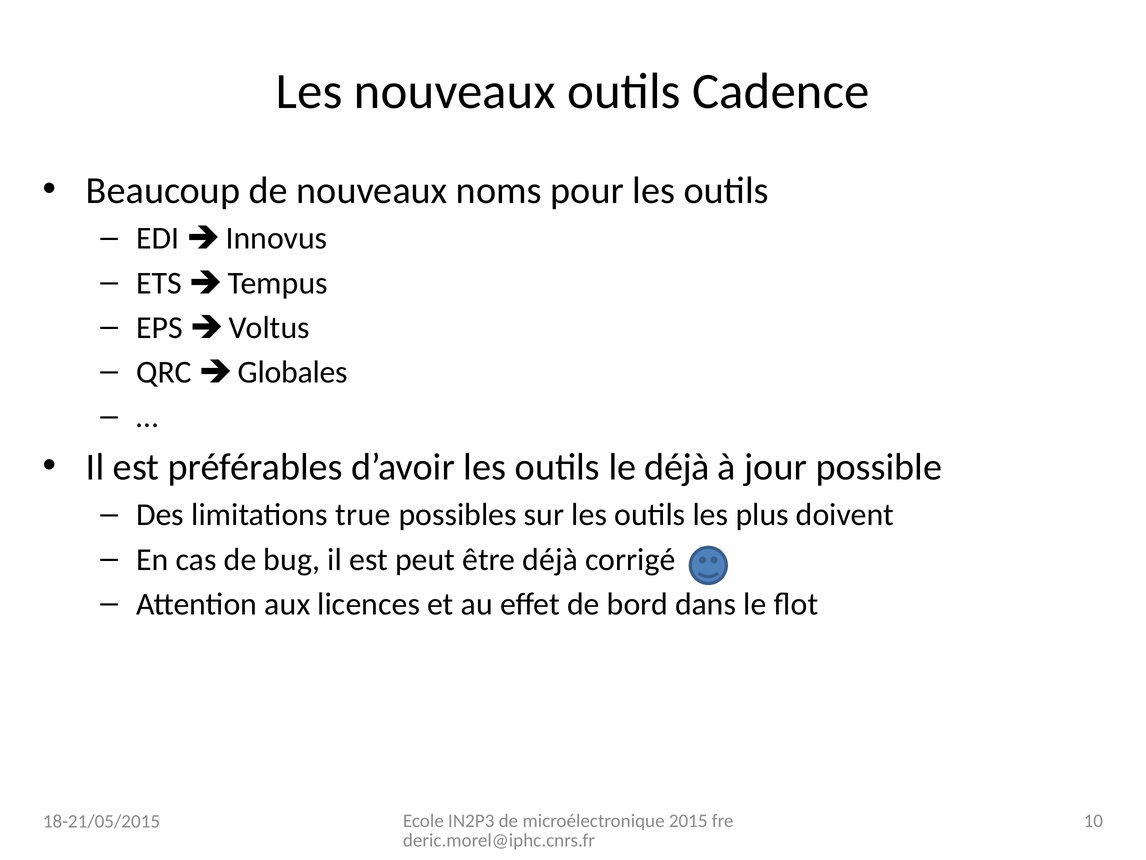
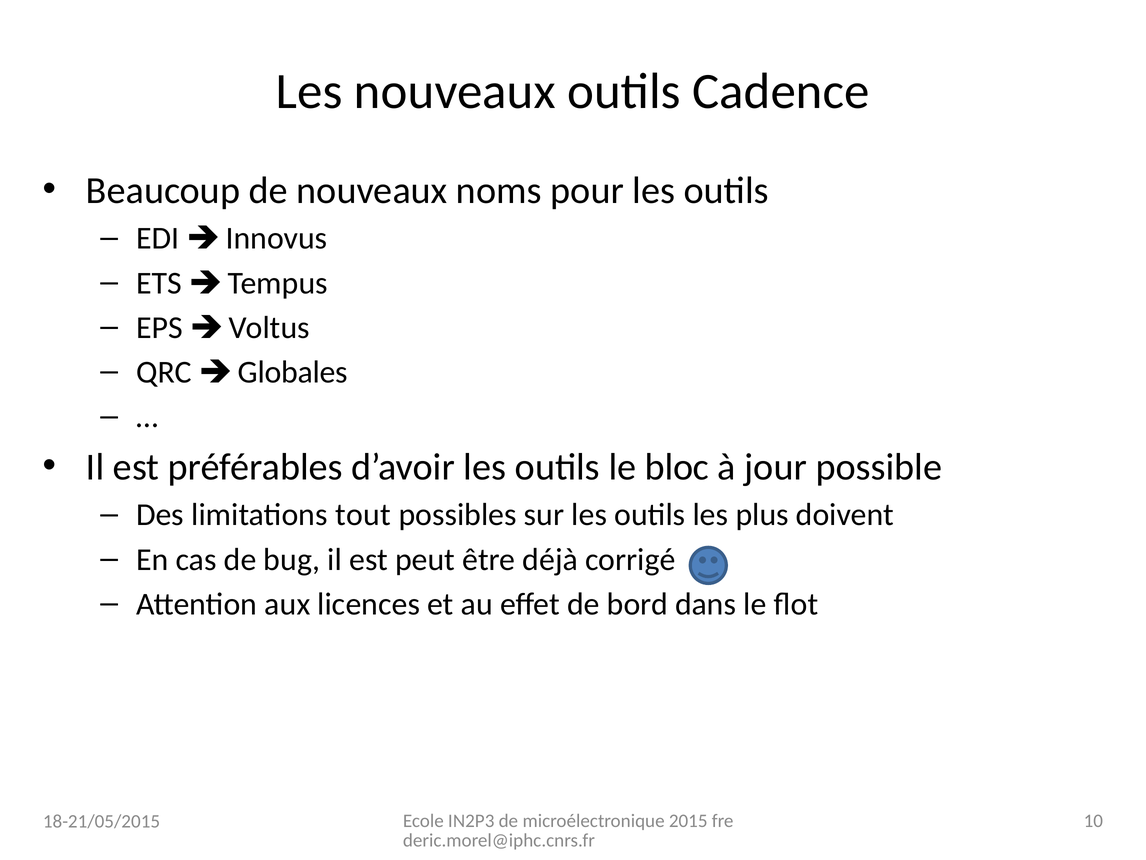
le déjà: déjà -> bloc (677, 467)
true: true -> tout (363, 515)
